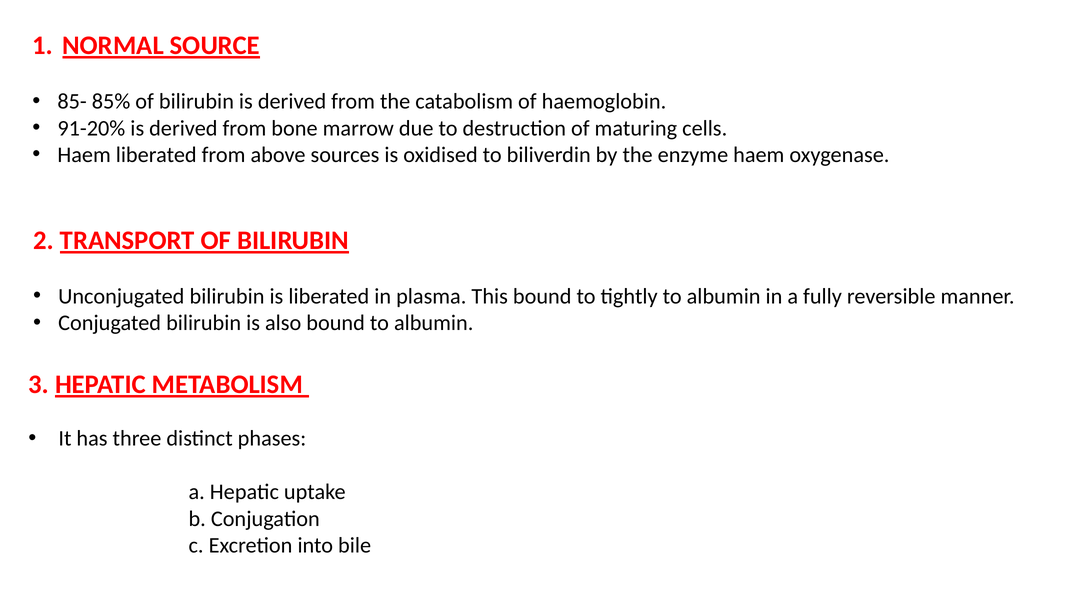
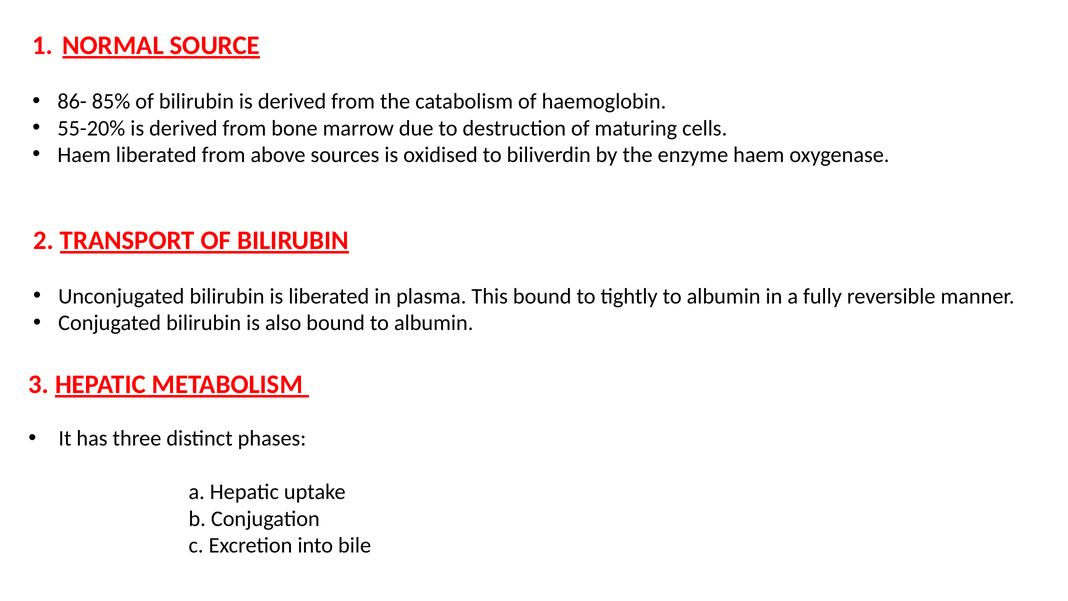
85-: 85- -> 86- (72, 101)
91-20%: 91-20% -> 55-20% (91, 128)
